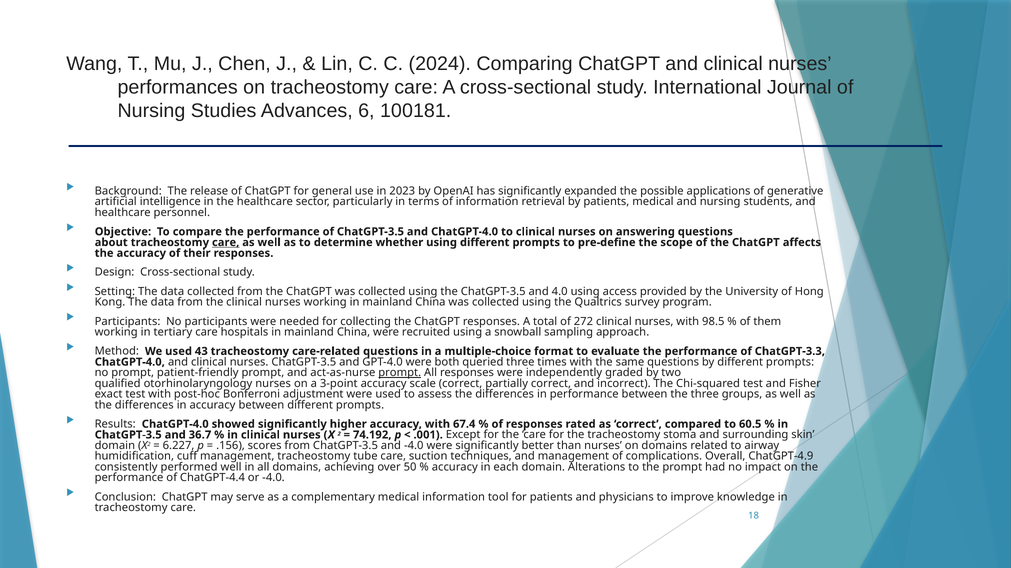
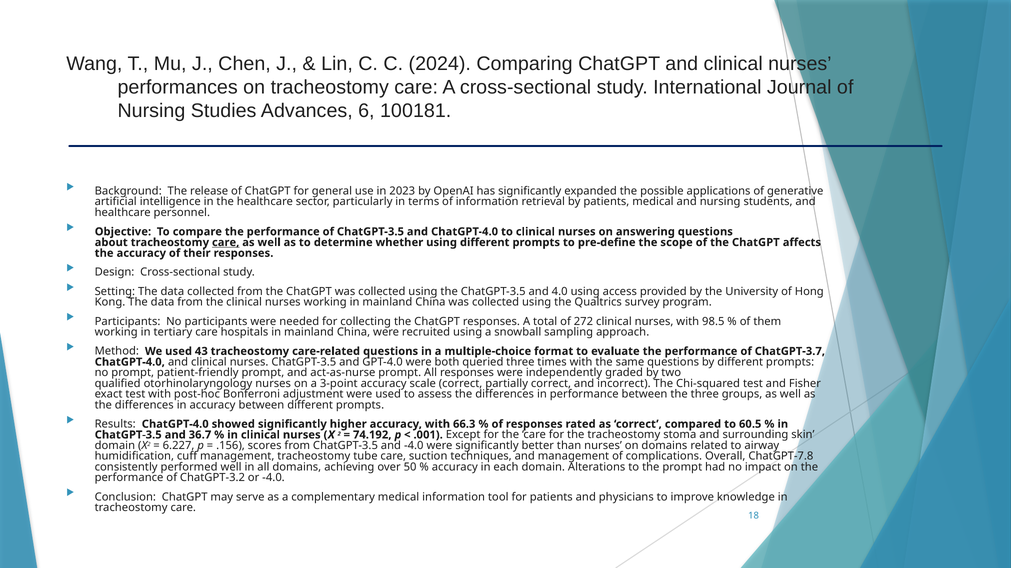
ChatGPT-3.3: ChatGPT-3.3 -> ChatGPT-3.7 (790, 352)
prompt underline: present -> none (400, 373)
67.4: 67.4 -> 66.3 (464, 425)
ChatGPT-4.9: ChatGPT-4.9 -> ChatGPT-7.8 (781, 457)
ChatGPT-4.4: ChatGPT-4.4 -> ChatGPT-3.2 (212, 478)
